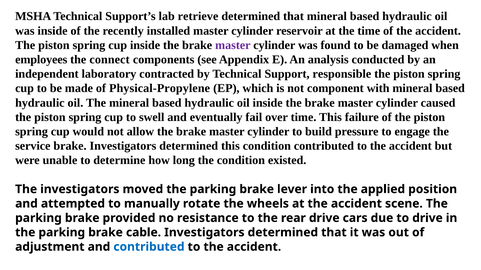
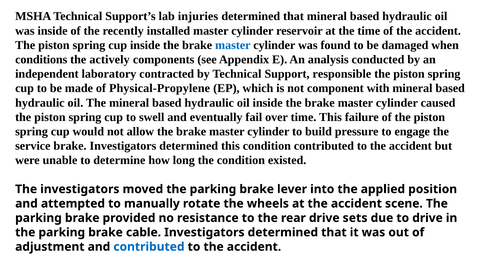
retrieve: retrieve -> injuries (198, 16)
master colour: purple -> blue (233, 45)
employees: employees -> conditions (41, 60)
connect: connect -> actively (110, 60)
cars: cars -> sets (355, 218)
